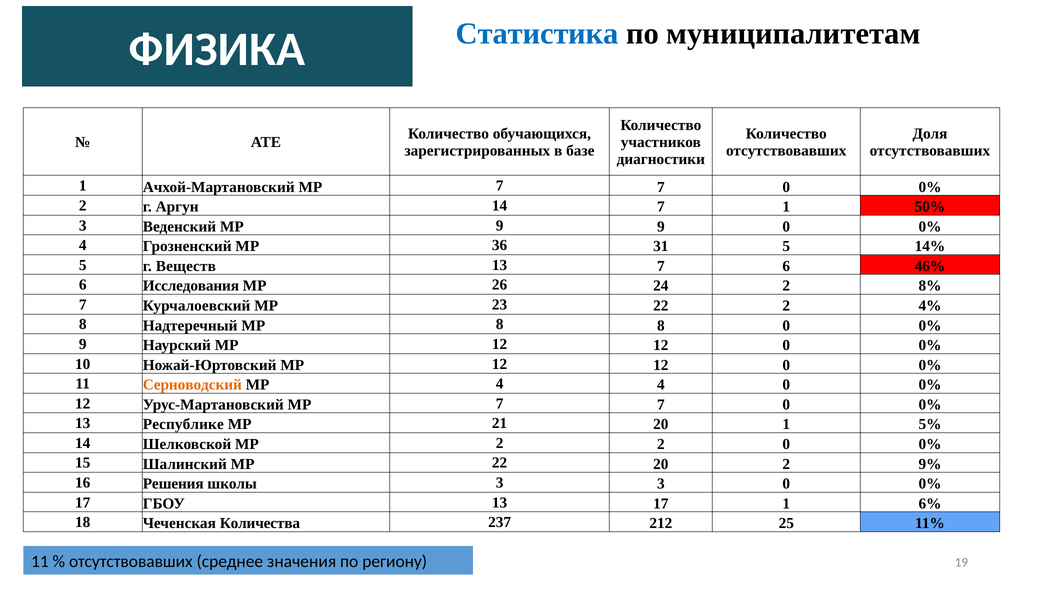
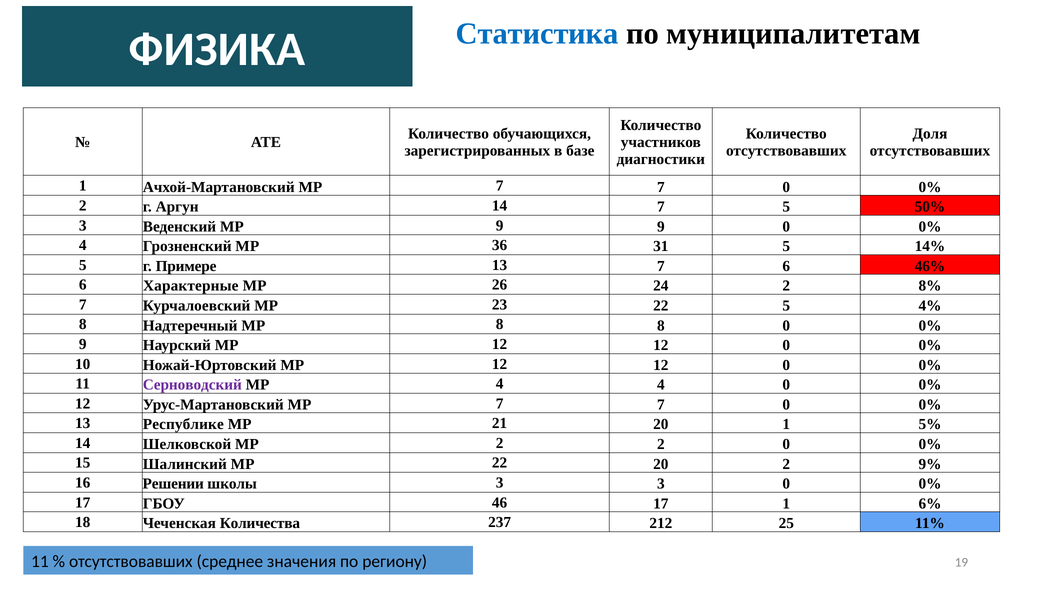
7 1: 1 -> 5 (786, 207)
Веществ: Веществ -> Примере (186, 266)
Исследования: Исследования -> Характерные (191, 286)
22 2: 2 -> 5 (786, 306)
Серноводский colour: orange -> purple (192, 385)
Решения: Решения -> Решении (173, 484)
ГБОУ 13: 13 -> 46 (500, 503)
